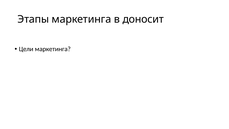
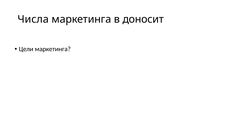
Этапы: Этапы -> Числа (33, 19)
